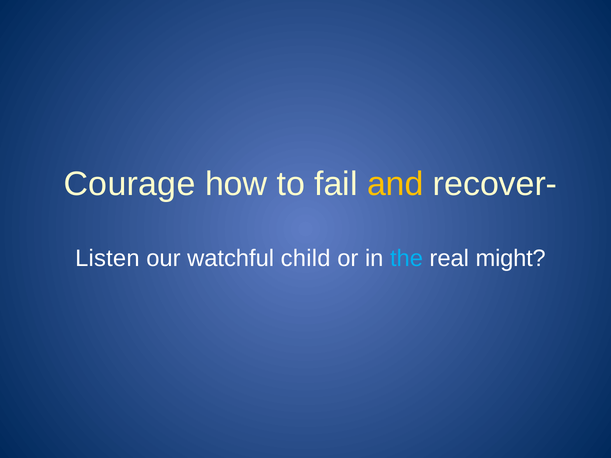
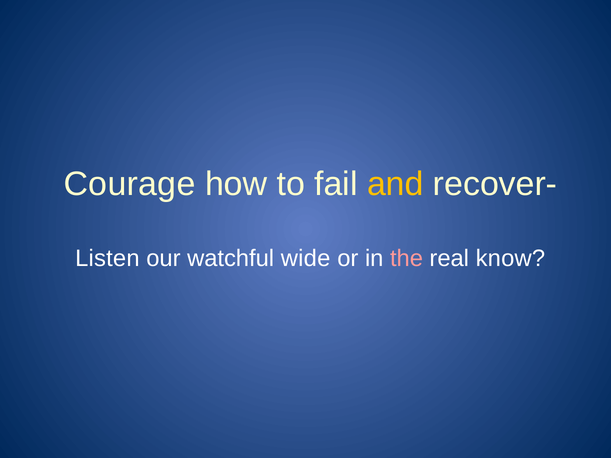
child: child -> wide (306, 259)
the colour: light blue -> pink (406, 259)
might: might -> know (510, 259)
